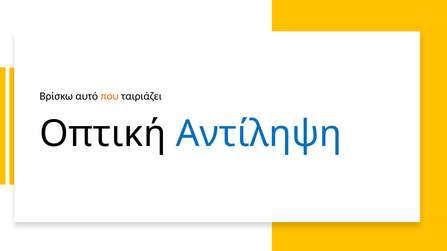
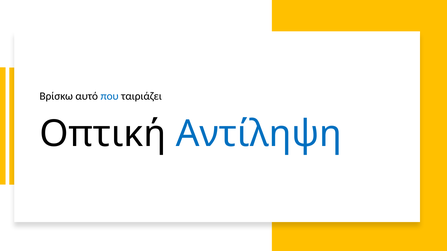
που colour: orange -> blue (110, 96)
